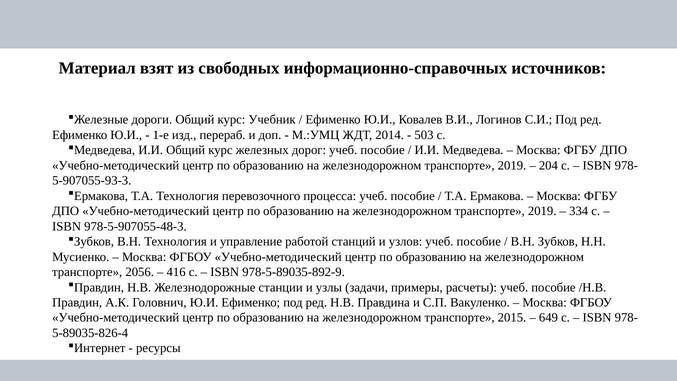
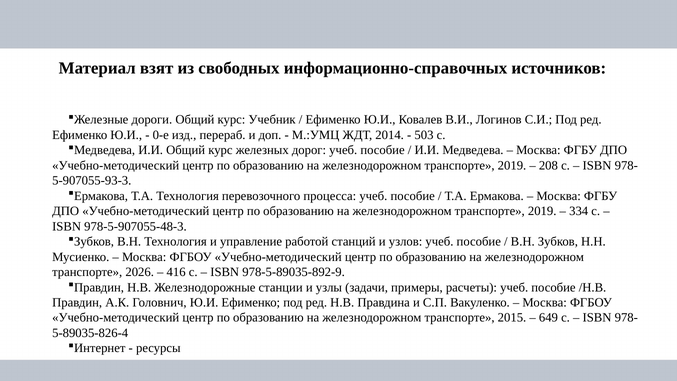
1-е: 1-е -> 0-е (161, 135)
204: 204 -> 208 (548, 165)
2056: 2056 -> 2026 (140, 272)
